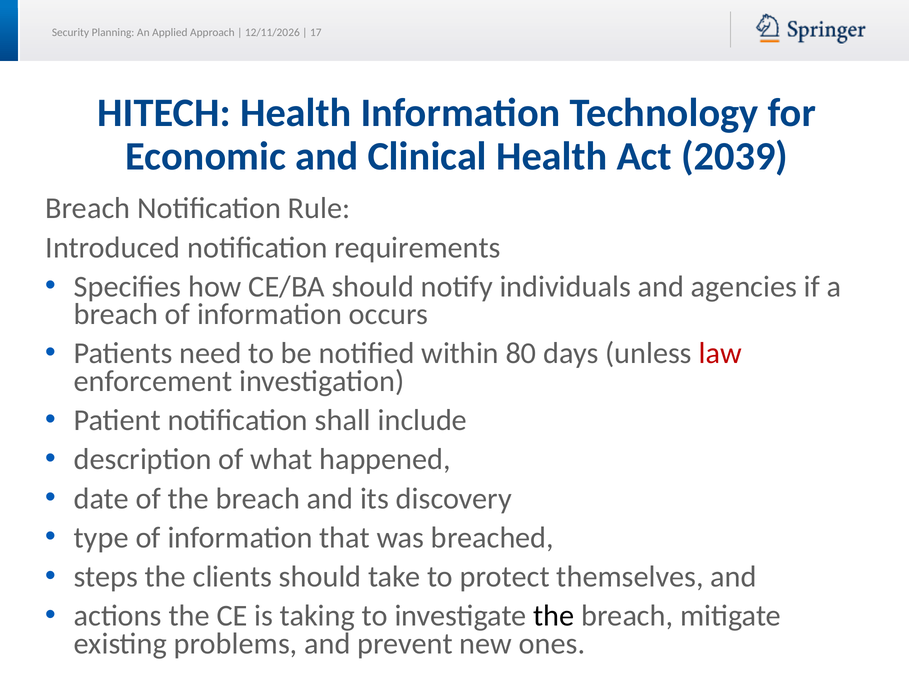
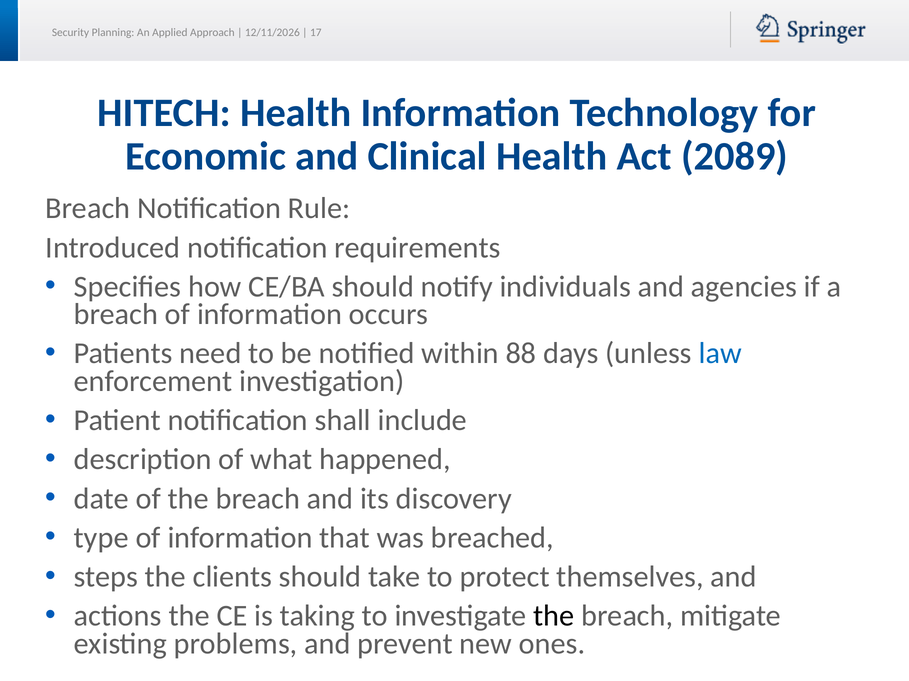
2039: 2039 -> 2089 (735, 156)
80: 80 -> 88 (521, 354)
law colour: red -> blue (720, 354)
